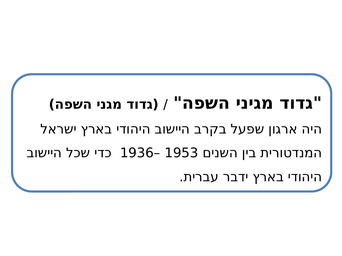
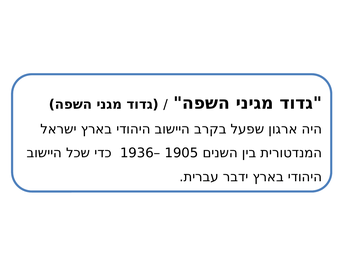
1953: 1953 -> 1905 (181, 153)
